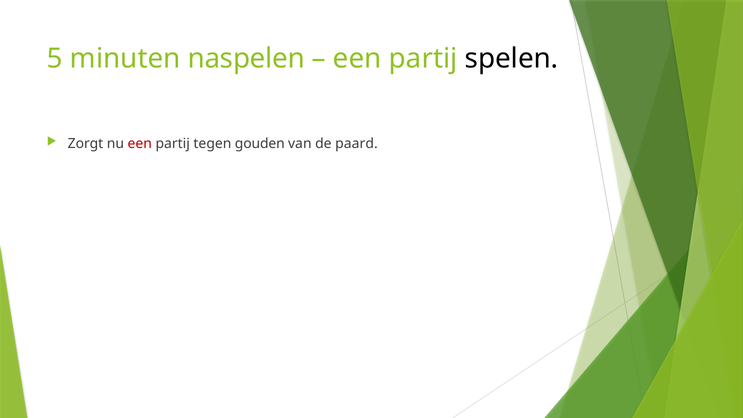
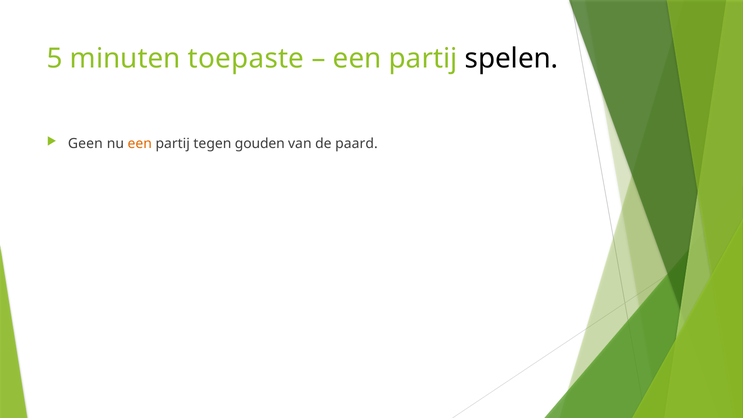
naspelen: naspelen -> toepaste (246, 59)
Zorgt: Zorgt -> Geen (85, 144)
een colour: red -> orange (140, 144)
